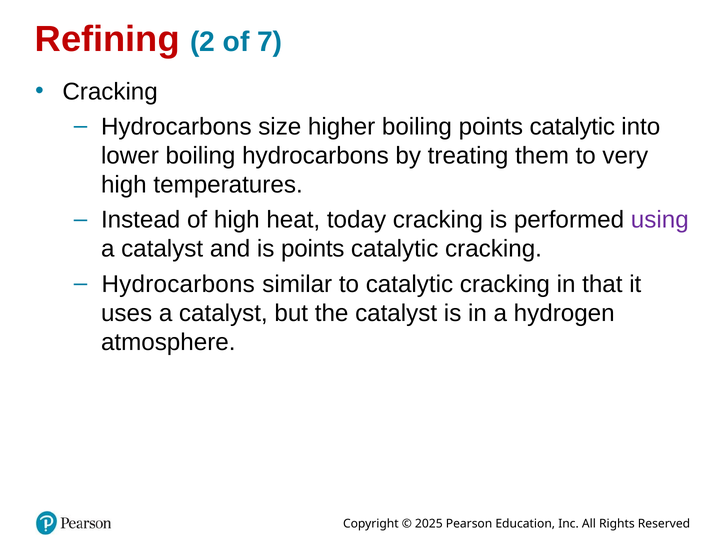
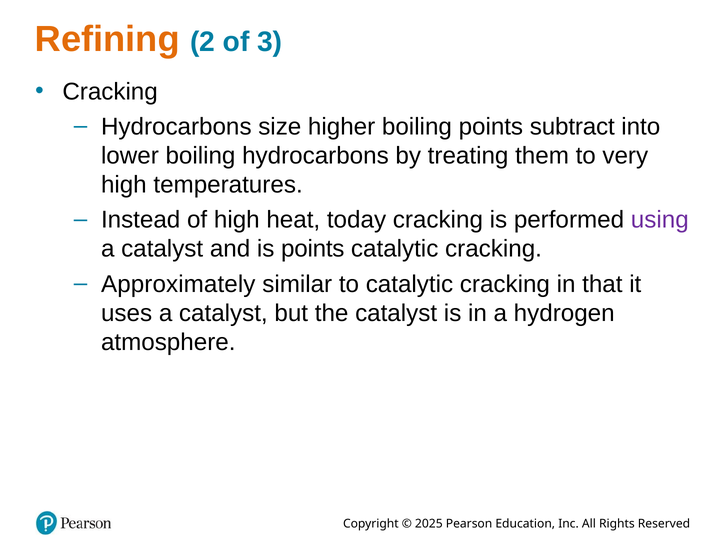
Refining colour: red -> orange (107, 39)
7: 7 -> 3 (270, 42)
boiling points catalytic: catalytic -> subtract (572, 127)
Hydrocarbons: Hydrocarbons -> Approximately (178, 284)
